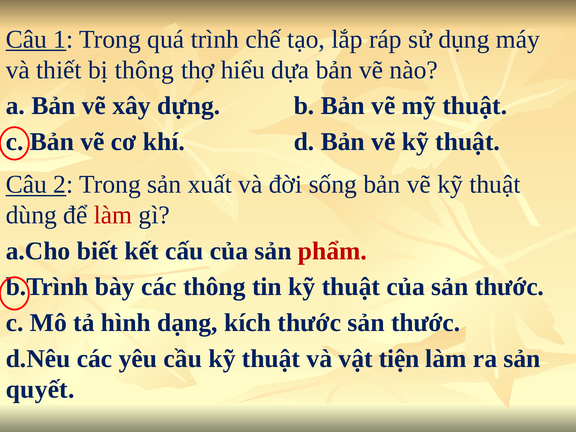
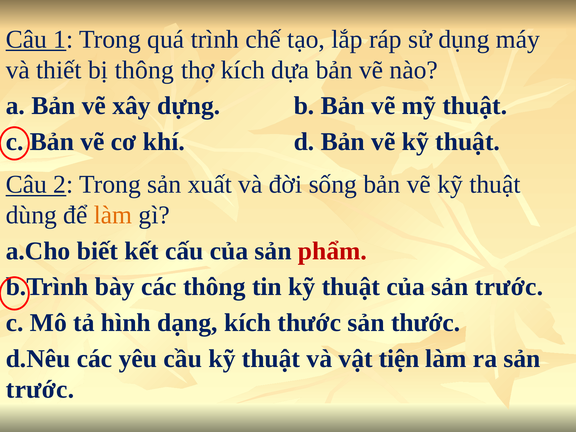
thợ hiểu: hiểu -> kích (243, 70)
làm colour: red -> orange (113, 215)
của sản thước: thước -> trước (509, 287)
quyết: quyết -> trước (40, 389)
